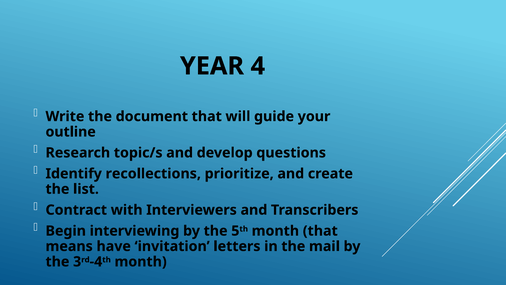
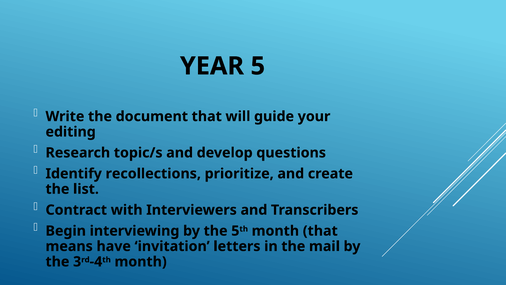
4: 4 -> 5 (258, 66)
outline: outline -> editing (71, 132)
